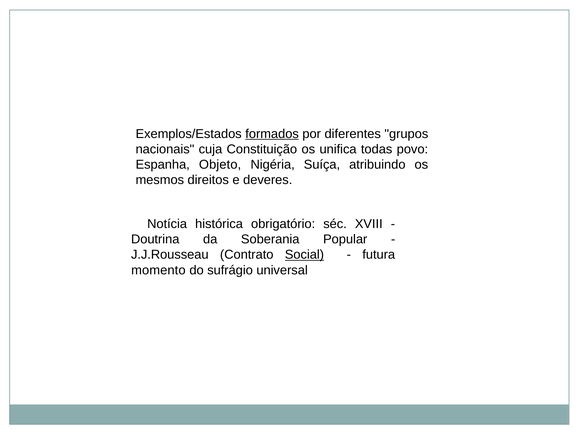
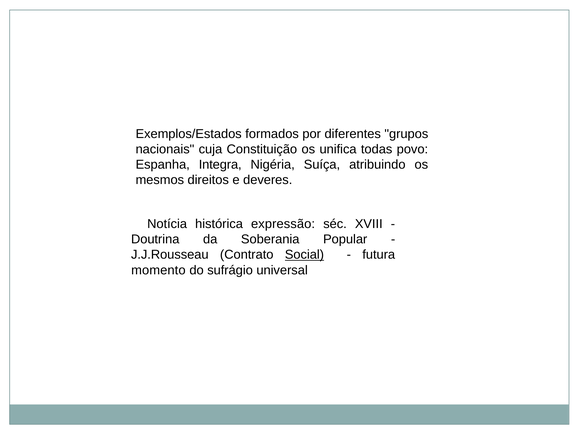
formados underline: present -> none (272, 134)
Objeto: Objeto -> Integra (220, 165)
obrigatório: obrigatório -> expressão (283, 224)
